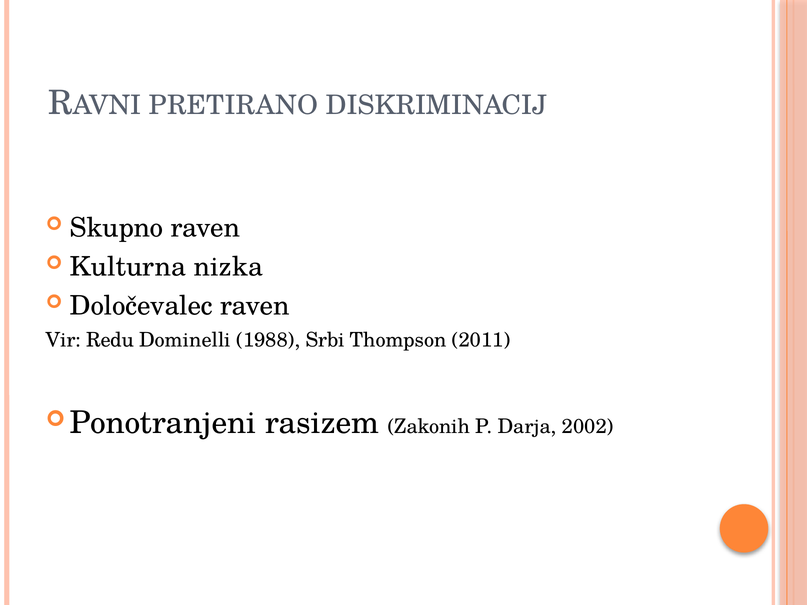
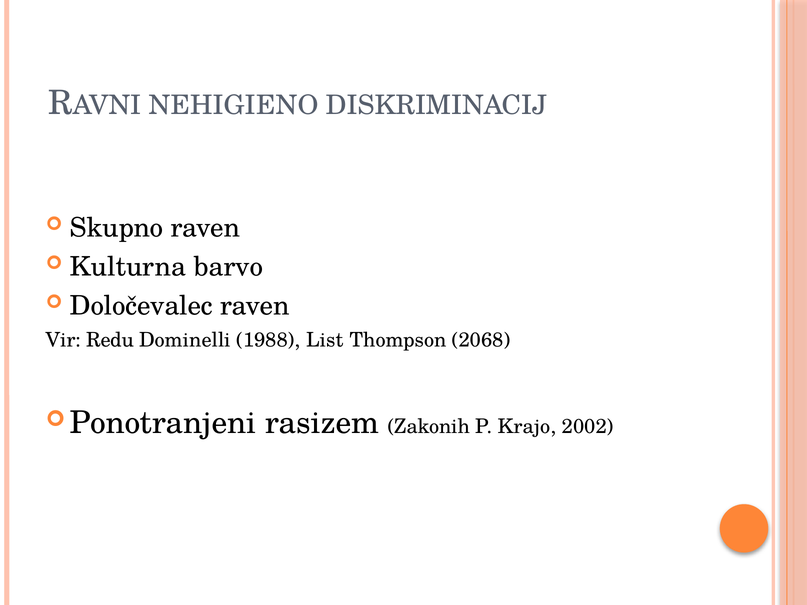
PRETIRANO: PRETIRANO -> NEHIGIENO (234, 105)
nizka: nizka -> barvo (229, 267)
Srbi: Srbi -> List (325, 340)
2011: 2011 -> 2068 (481, 340)
Darja: Darja -> Krajo (527, 427)
